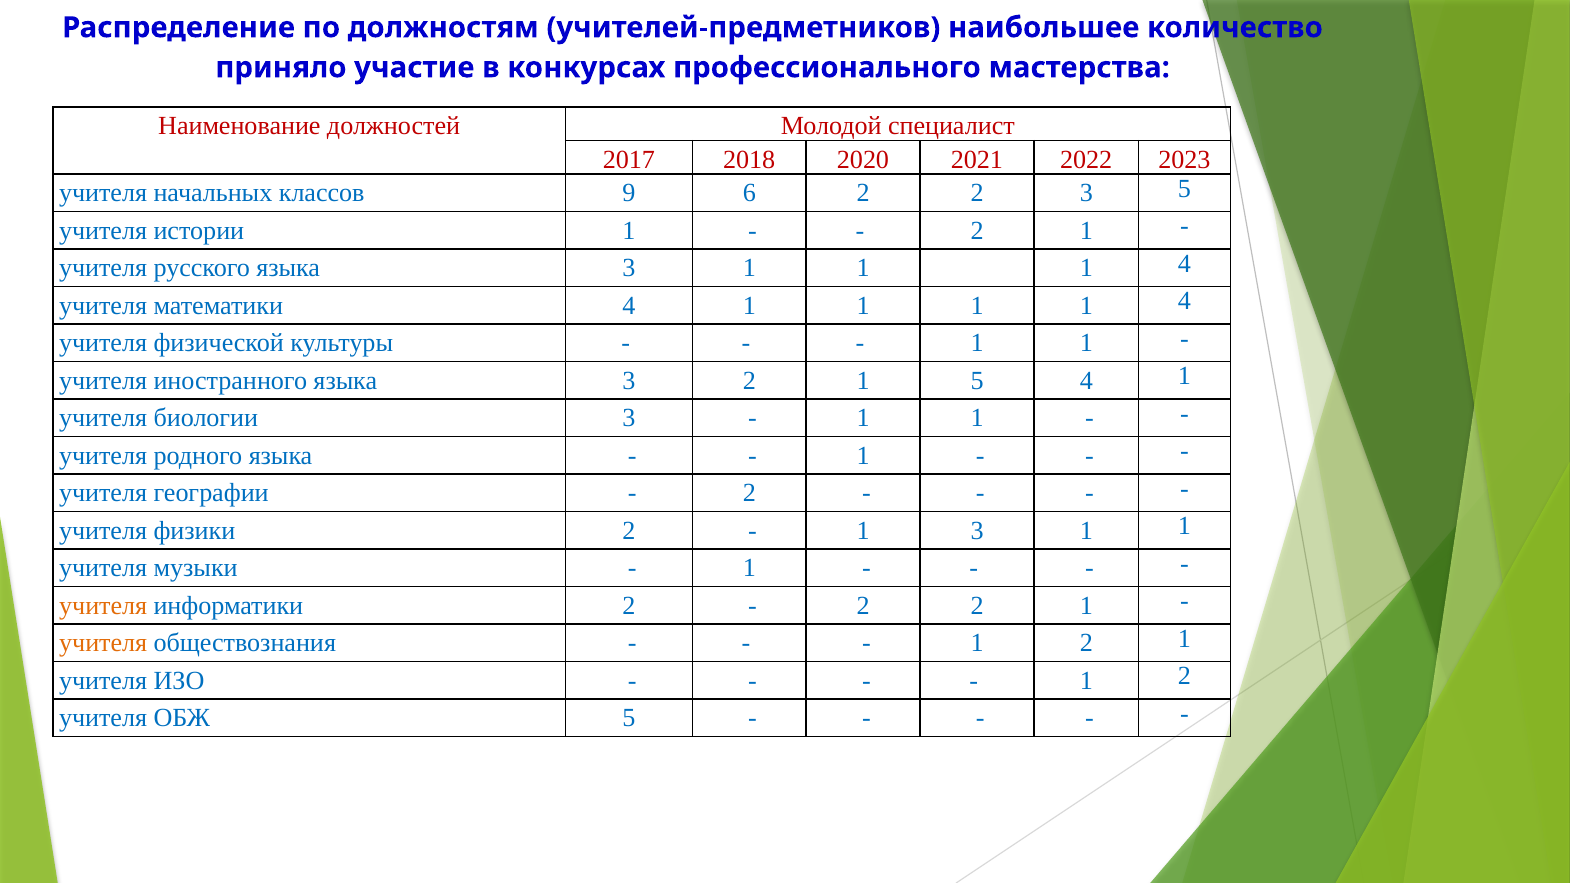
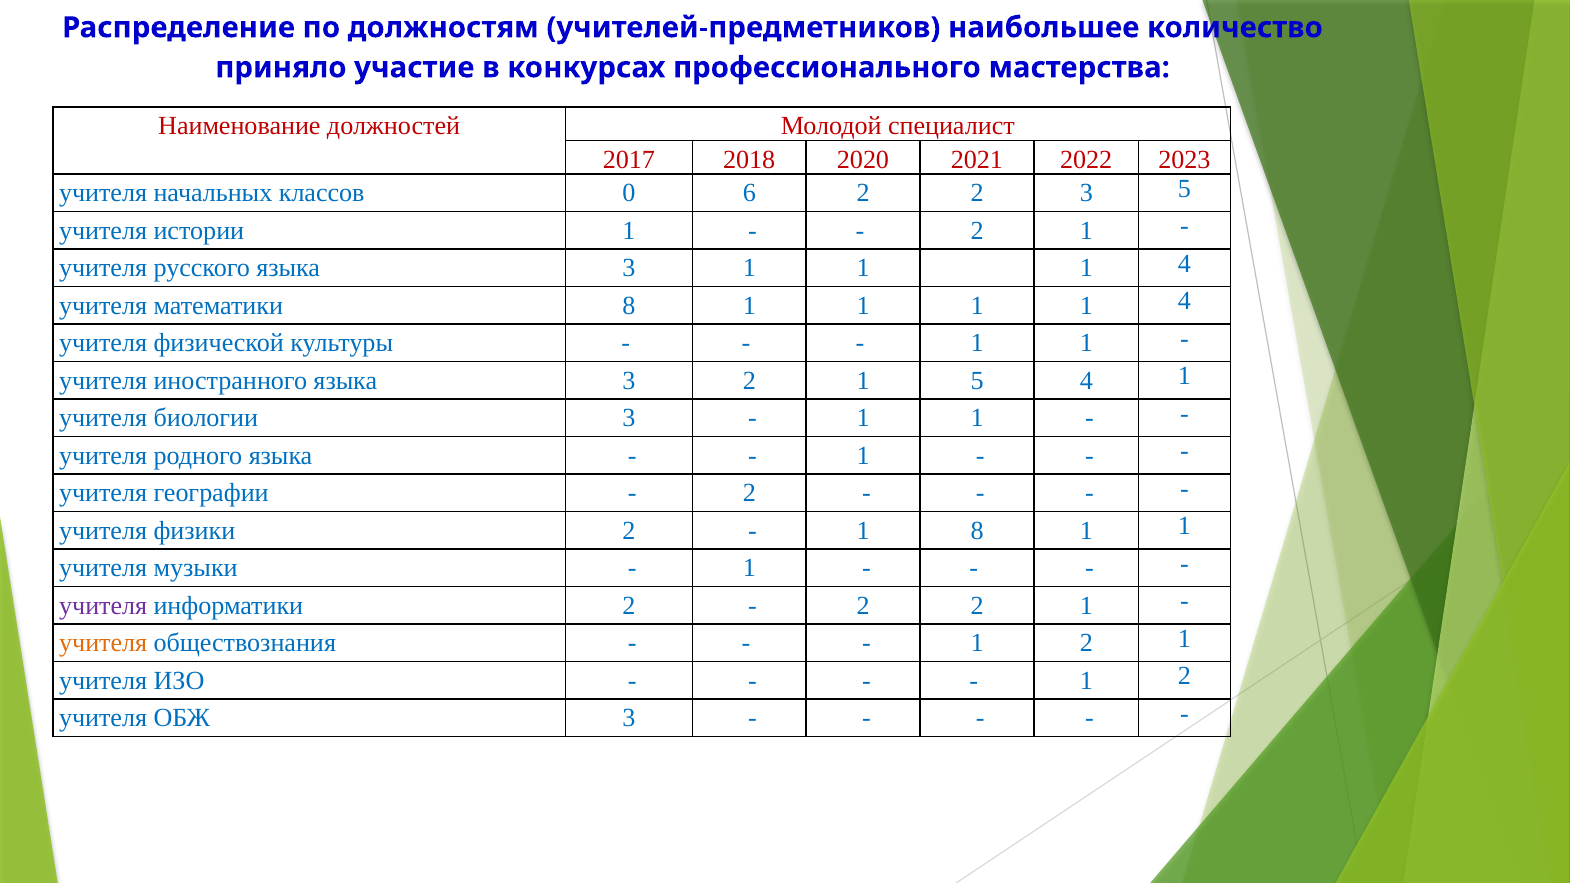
9: 9 -> 0 (629, 193)
математики 4: 4 -> 8 (629, 306)
1 3: 3 -> 8 (977, 531)
учителя colour: orange -> purple (103, 606)
ОБЖ 5: 5 -> 3 (629, 718)
